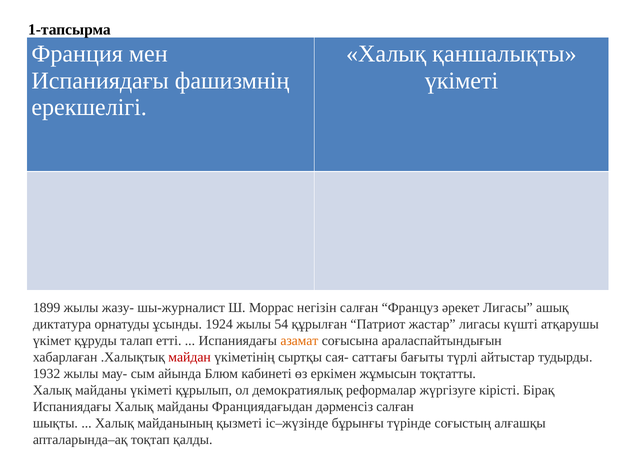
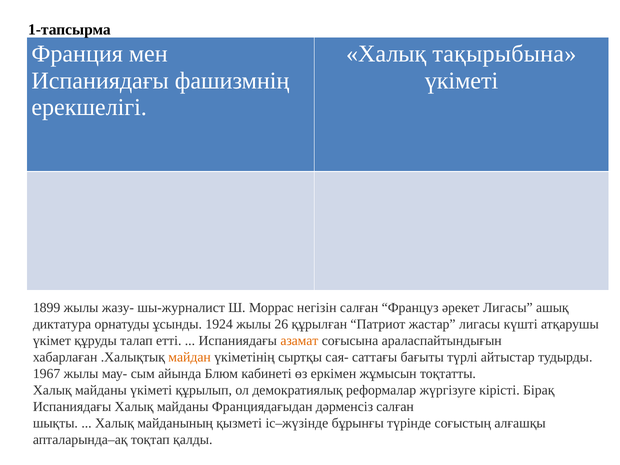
қаншалықты: қаншалықты -> тақырыбына (504, 54)
54: 54 -> 26 (281, 324)
майдан colour: red -> orange (190, 357)
1932: 1932 -> 1967 (47, 374)
